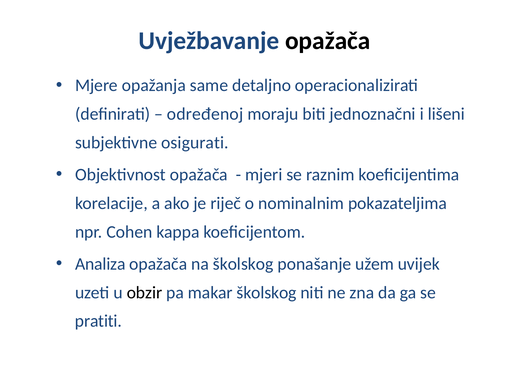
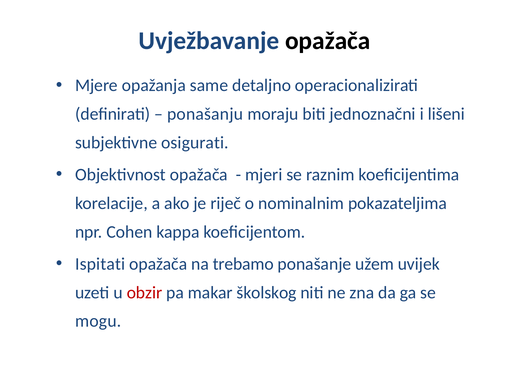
određenoj: određenoj -> ponašanju (205, 114)
Analiza: Analiza -> Ispitati (100, 264)
na školskog: školskog -> trebamo (243, 264)
obzir colour: black -> red (144, 292)
pratiti: pratiti -> mogu (98, 321)
